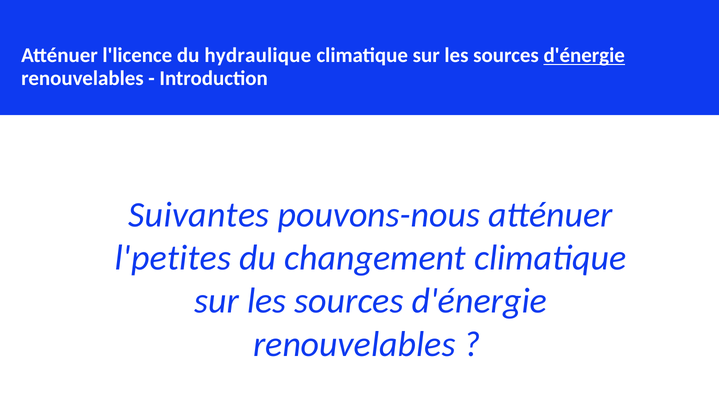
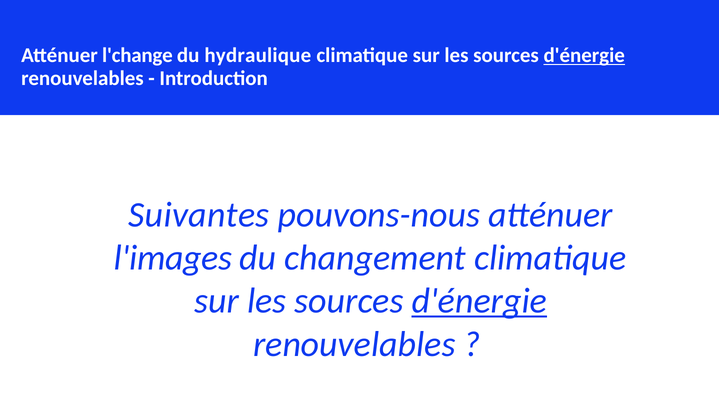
l'licence: l'licence -> l'change (137, 55)
l'petites: l'petites -> l'images (173, 257)
d'énergie underline: none -> present (479, 301)
